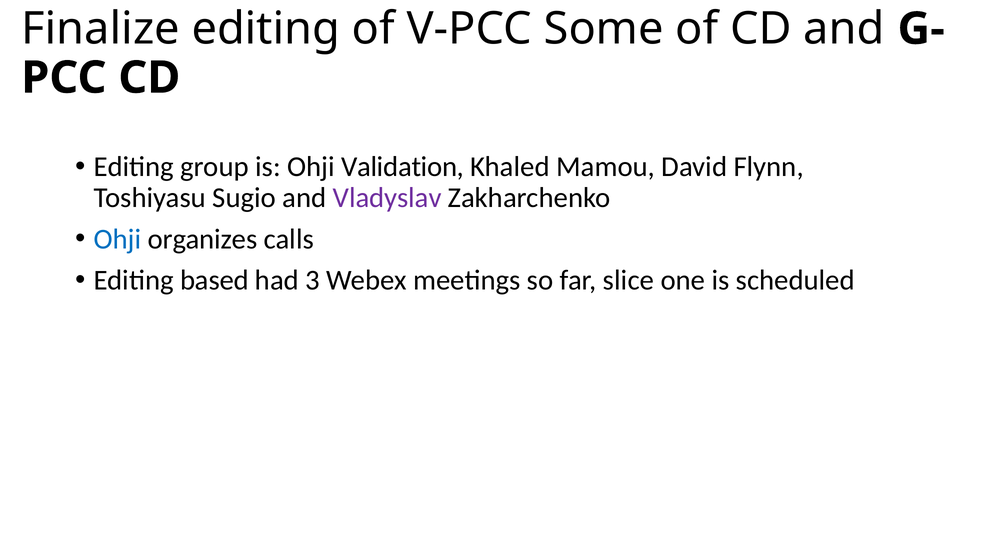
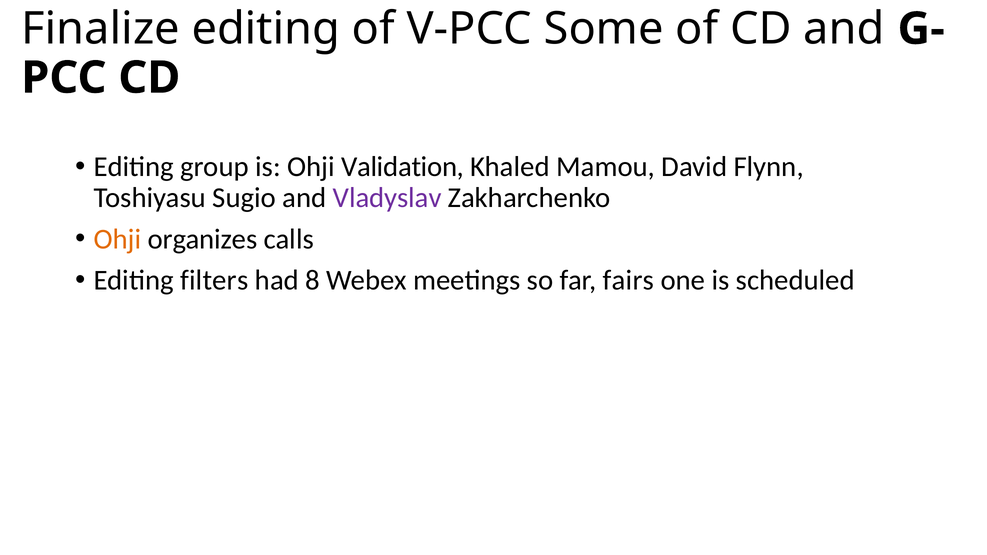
Ohji colour: blue -> orange (118, 239)
based: based -> filters (214, 281)
3: 3 -> 8 (313, 281)
slice: slice -> fairs (628, 281)
